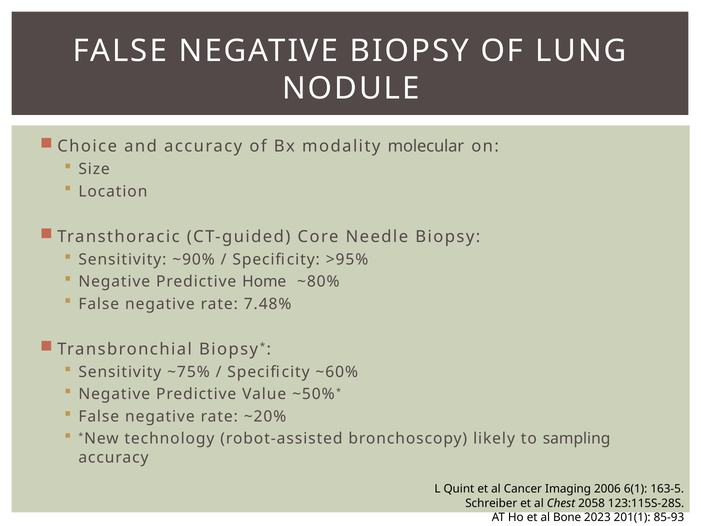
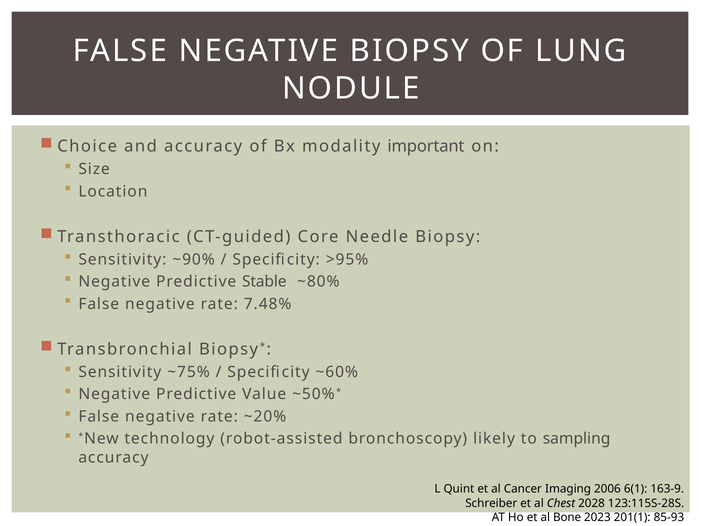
molecular: molecular -> important (426, 147)
Home: Home -> Stable (264, 282)
163-5: 163-5 -> 163-9 (667, 490)
2058: 2058 -> 2028 (592, 504)
